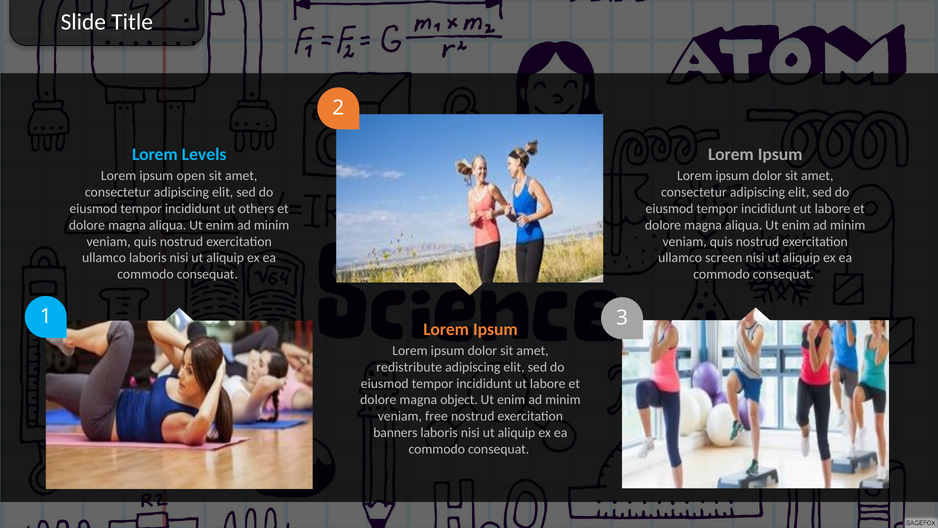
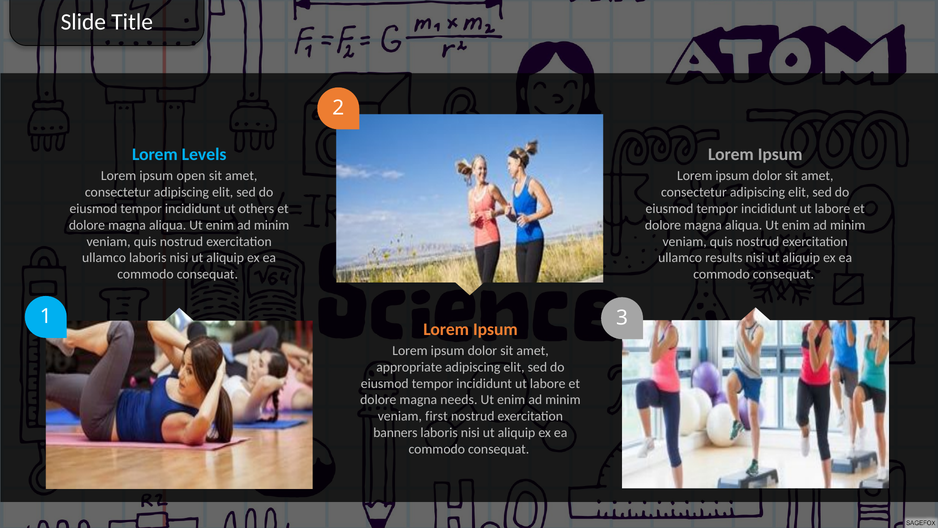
screen: screen -> results (724, 258)
redistribute: redistribute -> appropriate (409, 367)
object: object -> needs (459, 400)
free: free -> first (436, 416)
